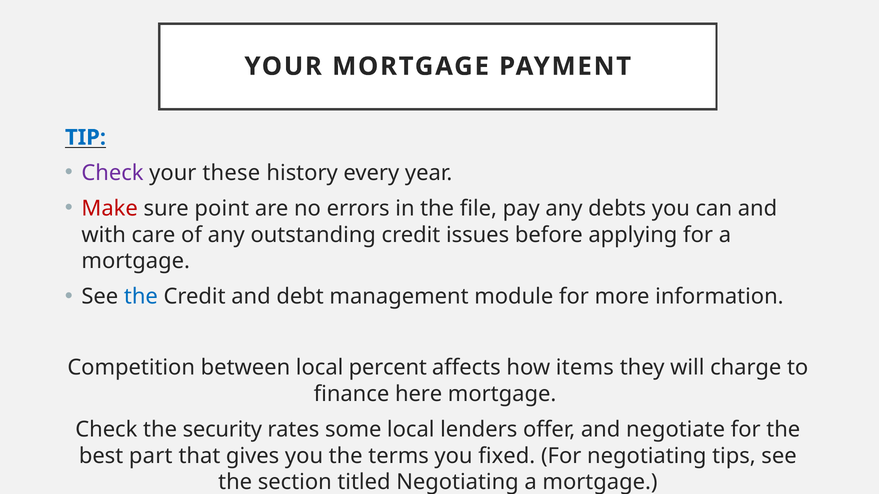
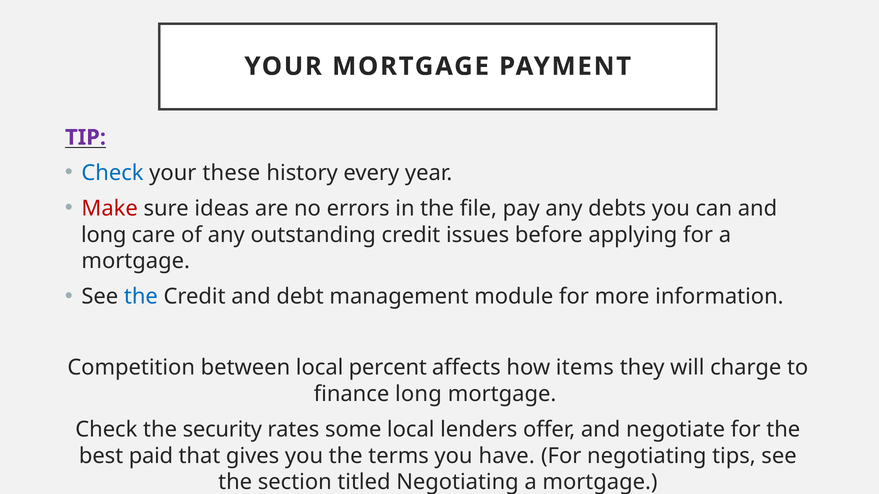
TIP colour: blue -> purple (85, 138)
Check colour: purple -> blue (113, 173)
point: point -> ideas (222, 209)
with: with -> long (104, 235)
finance here: here -> long (418, 394)
part: part -> paid (151, 456)
fixed: fixed -> have (507, 456)
